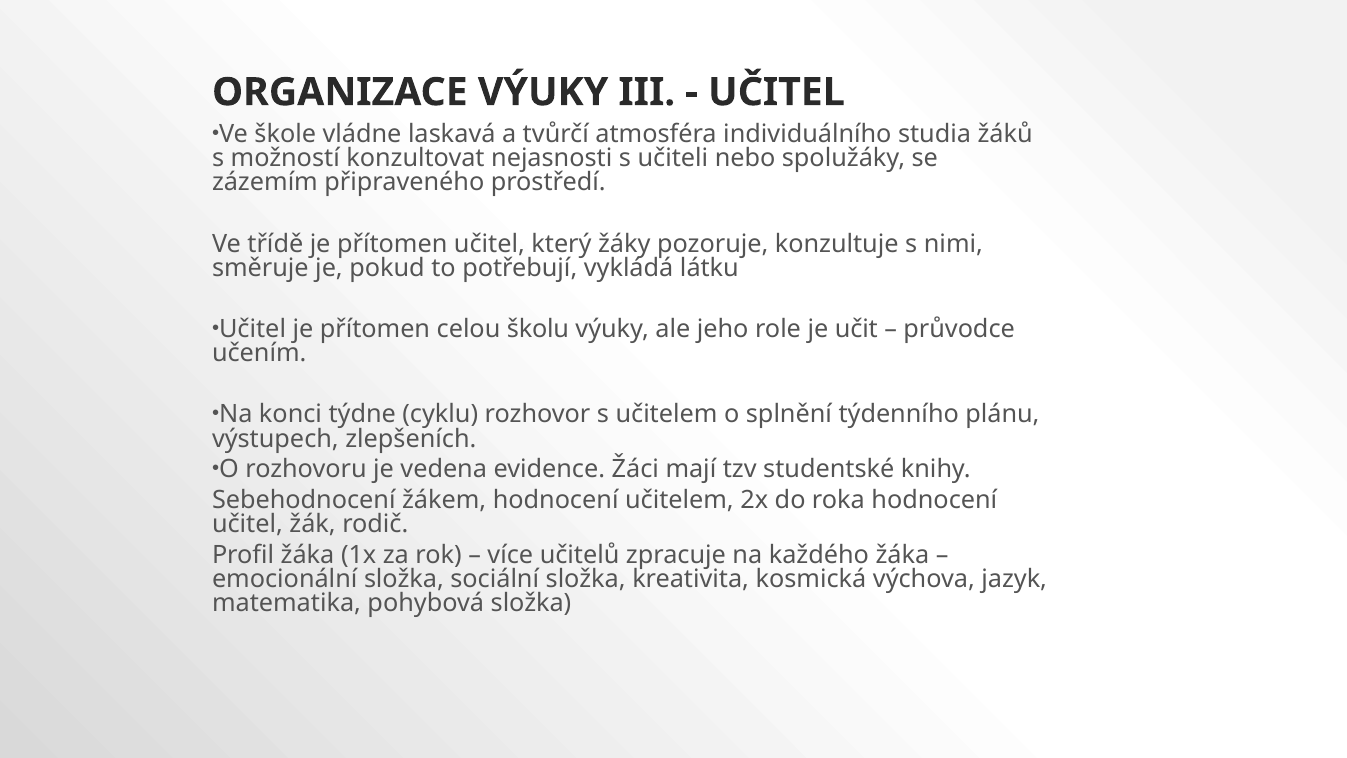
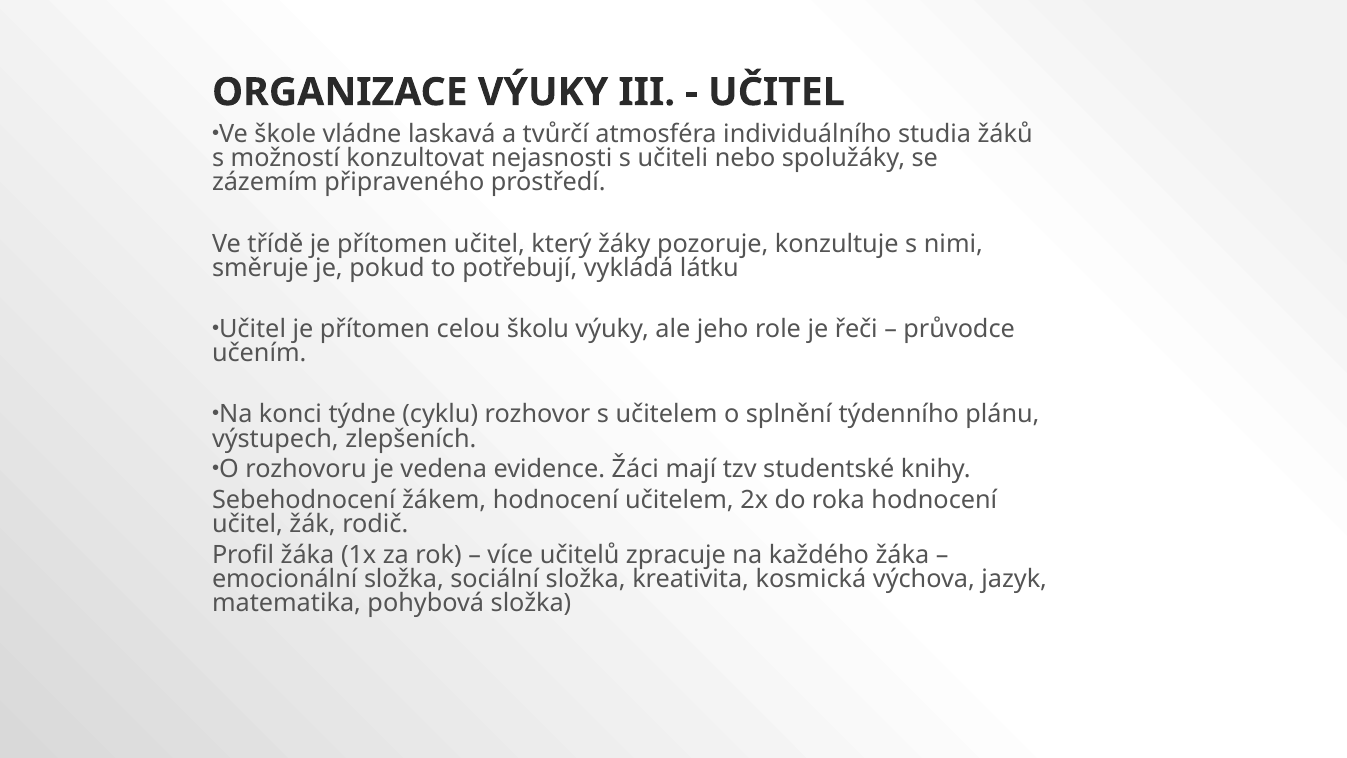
učit: učit -> řeči (856, 329)
